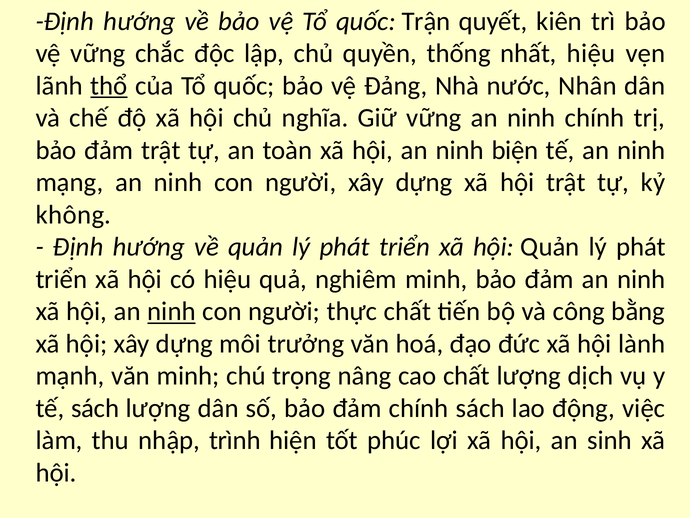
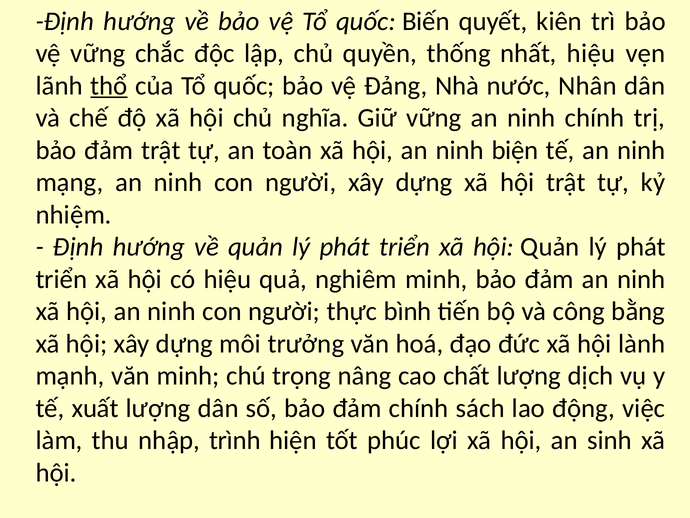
Trận: Trận -> Biến (426, 21)
không: không -> nhiệm (74, 215)
ninh underline: present -> none (172, 311)
thực chất: chất -> bình (408, 311)
tế sách: sách -> xuất (95, 408)
